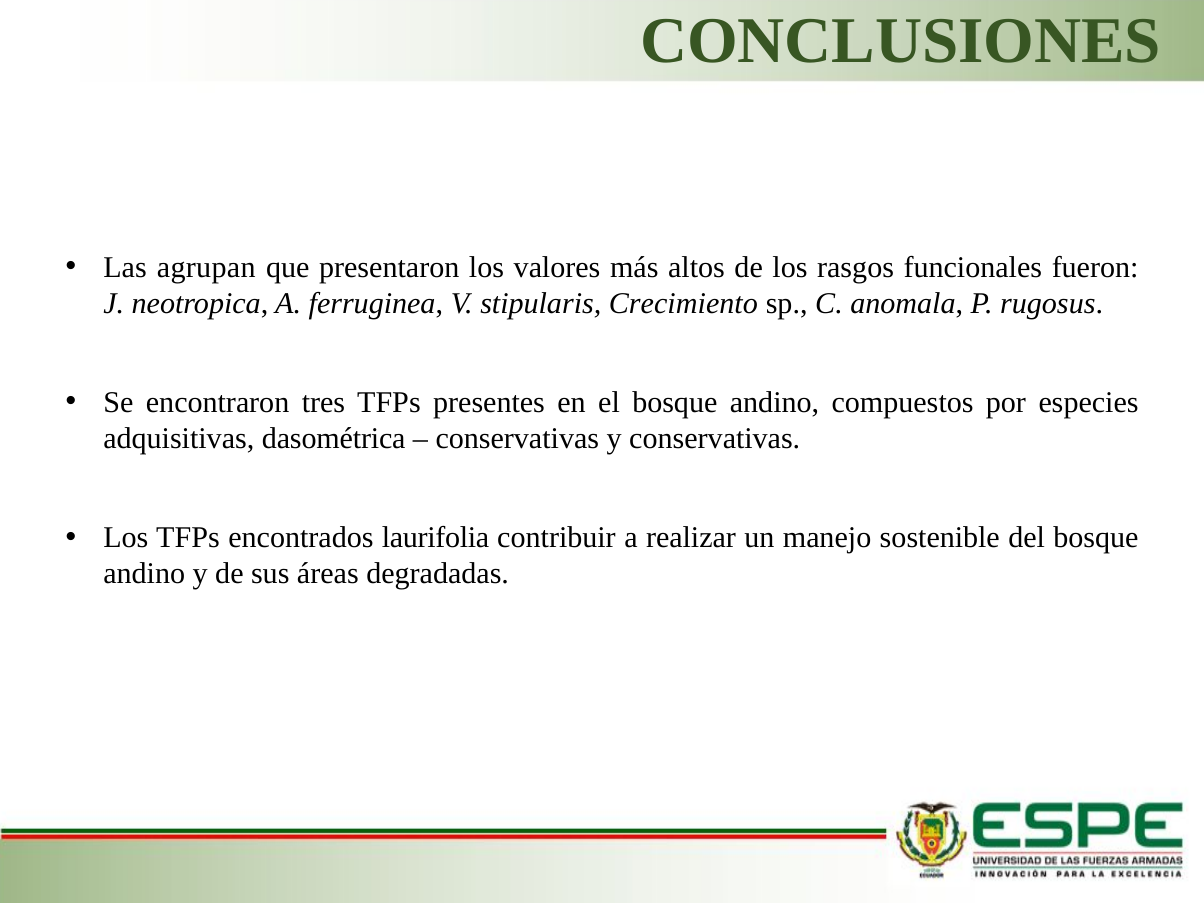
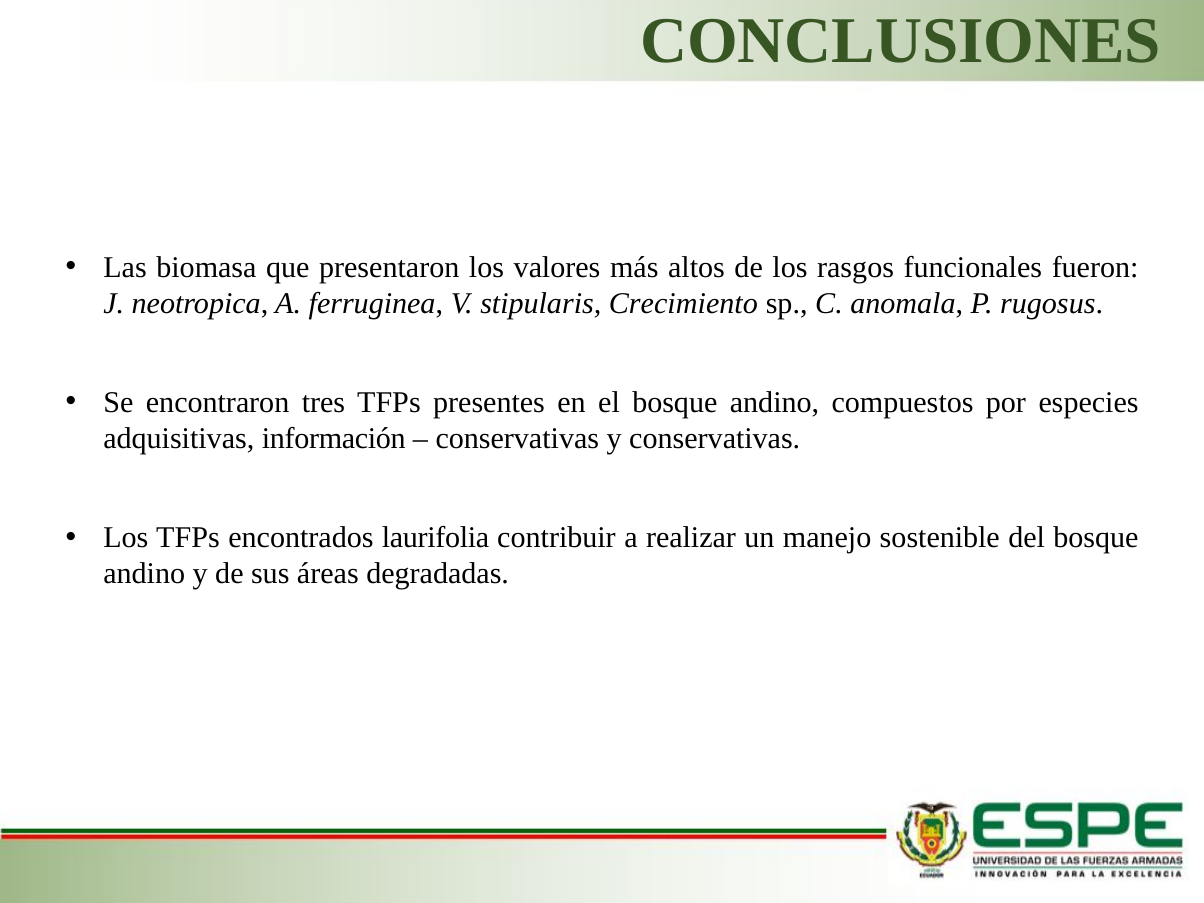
agrupan: agrupan -> biomasa (206, 268)
dasométrica: dasométrica -> información (334, 439)
